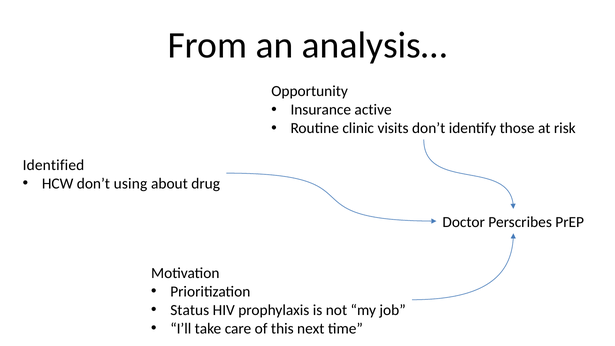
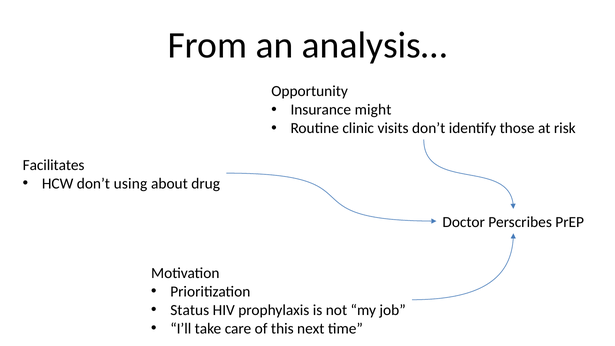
active: active -> might (373, 110)
Identified: Identified -> Facilitates (54, 165)
